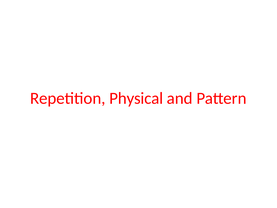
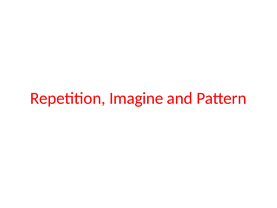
Physical: Physical -> Imagine (136, 98)
